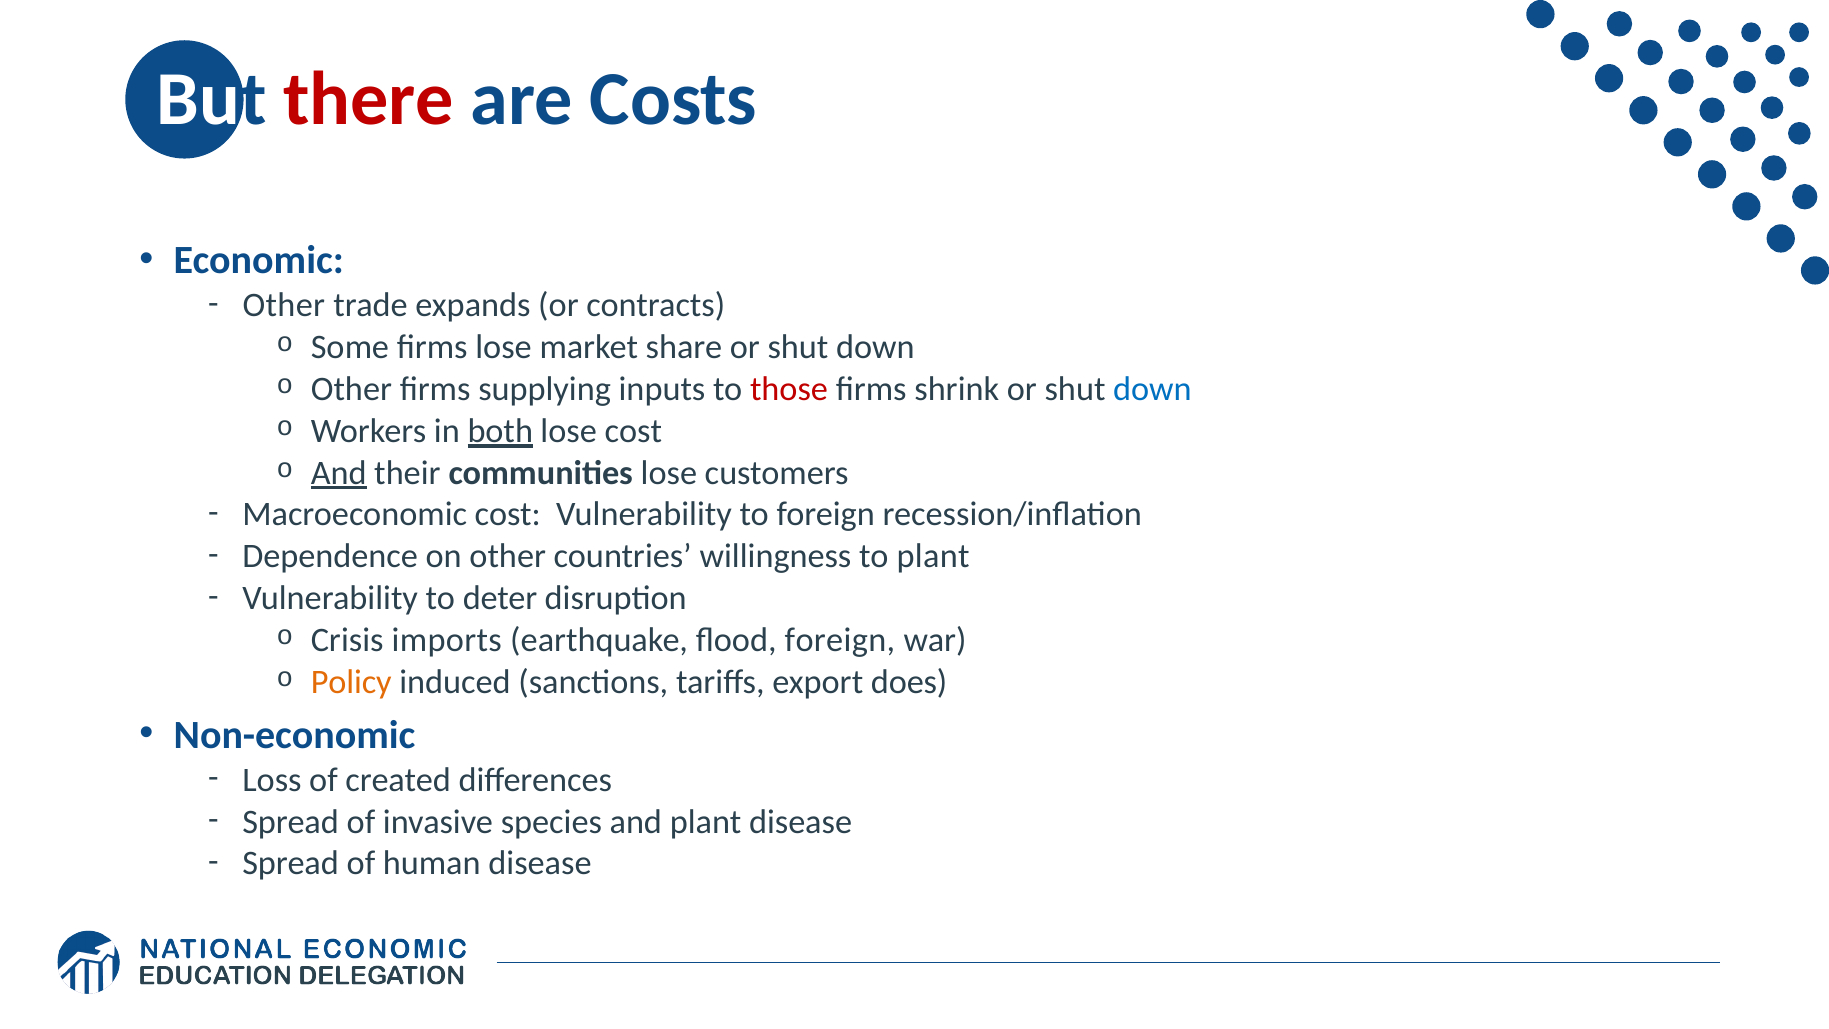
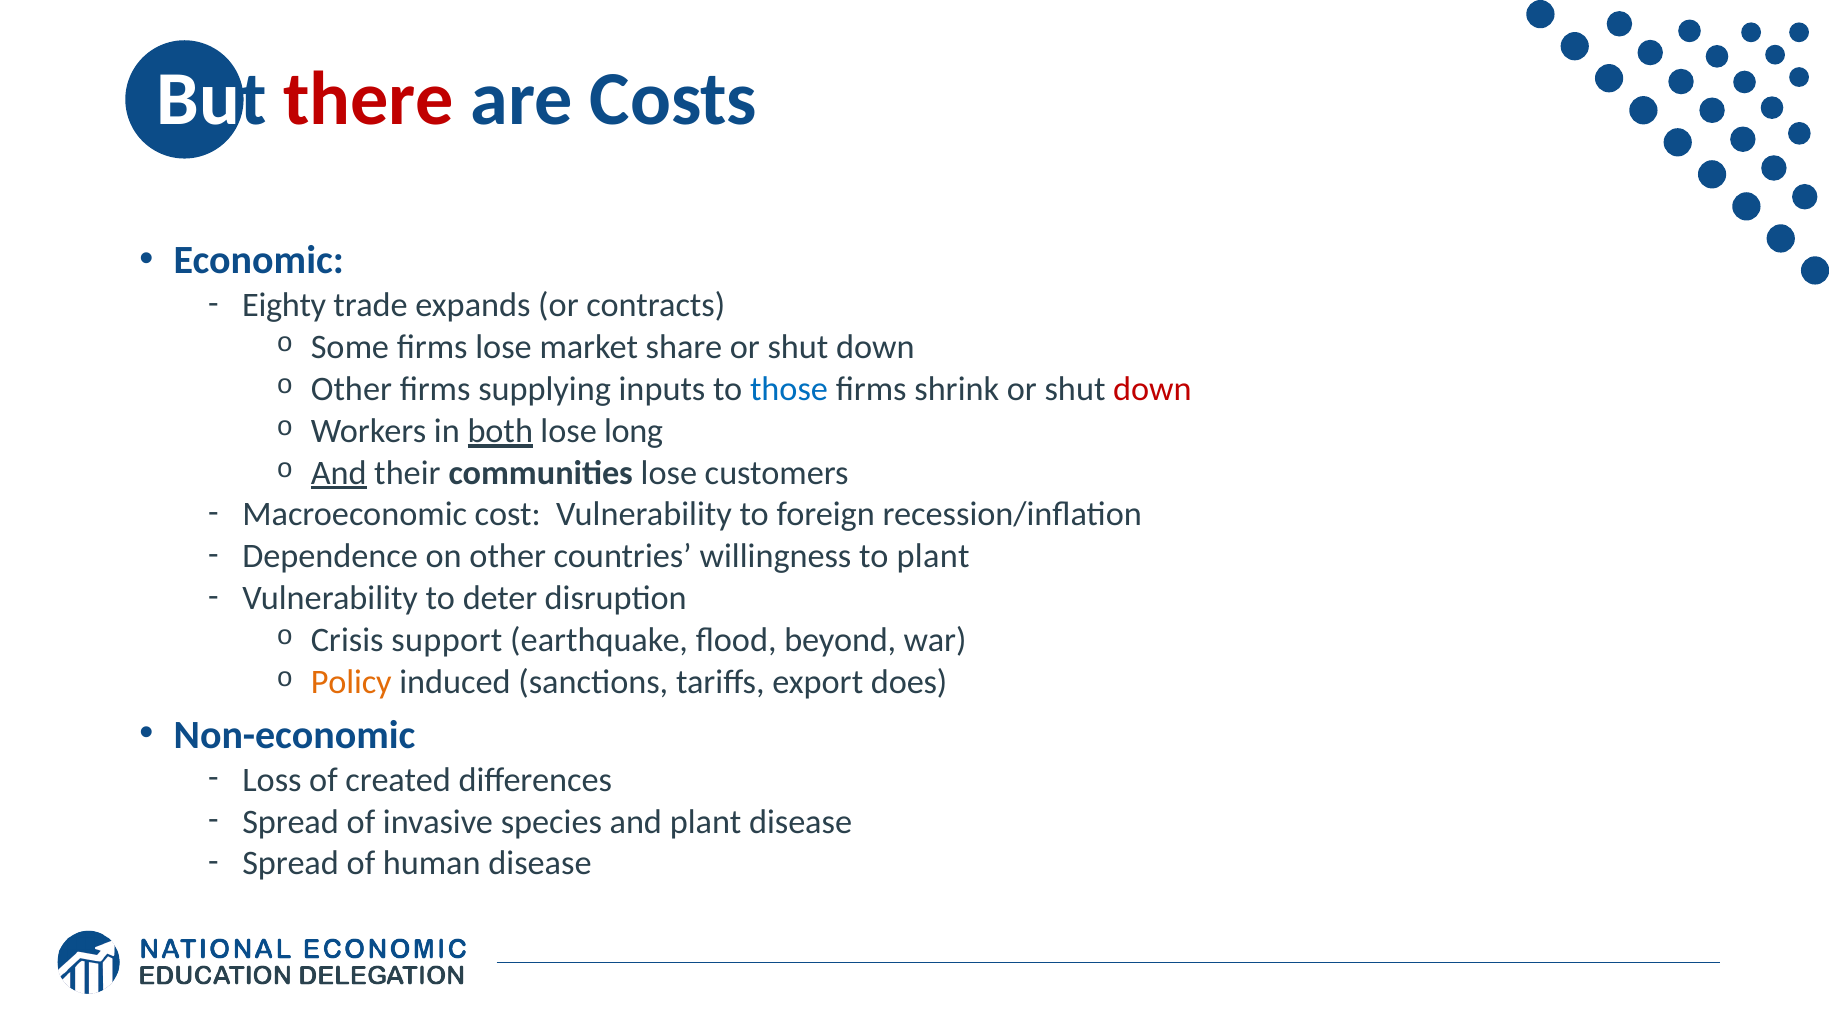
Other: Other -> Eighty (284, 305)
those colour: red -> blue (789, 389)
down colour: blue -> red (1152, 389)
lose cost: cost -> long (634, 431)
imports: imports -> support (447, 640)
flood foreign: foreign -> beyond (840, 640)
